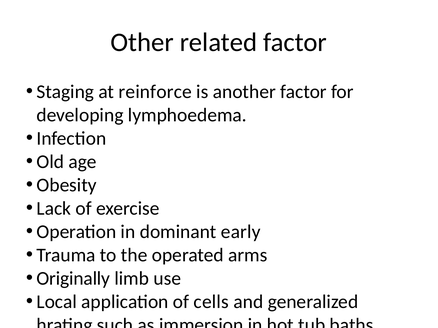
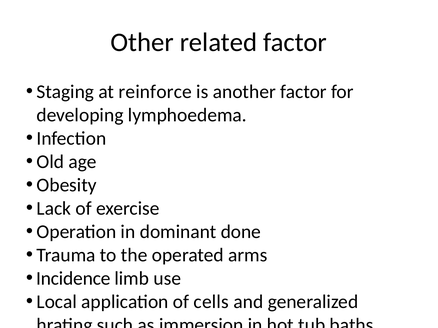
early: early -> done (241, 232)
Originally: Originally -> Incidence (73, 279)
